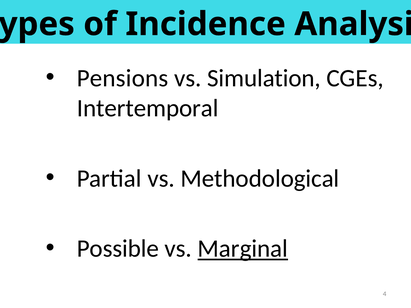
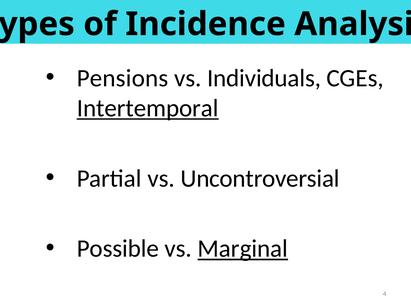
Simulation: Simulation -> Individuals (264, 78)
Intertemporal underline: none -> present (148, 108)
Methodological: Methodological -> Uncontroversial (260, 179)
